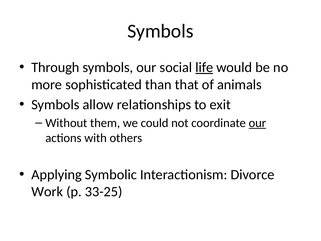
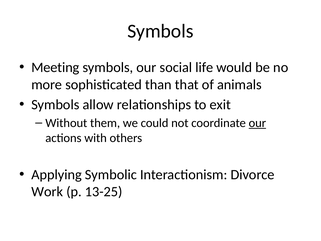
Through: Through -> Meeting (55, 67)
life underline: present -> none (204, 67)
33-25: 33-25 -> 13-25 (104, 192)
